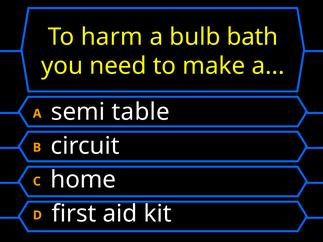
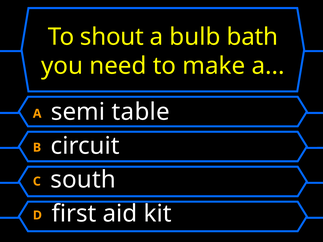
harm: harm -> shout (112, 37)
home: home -> south (83, 180)
